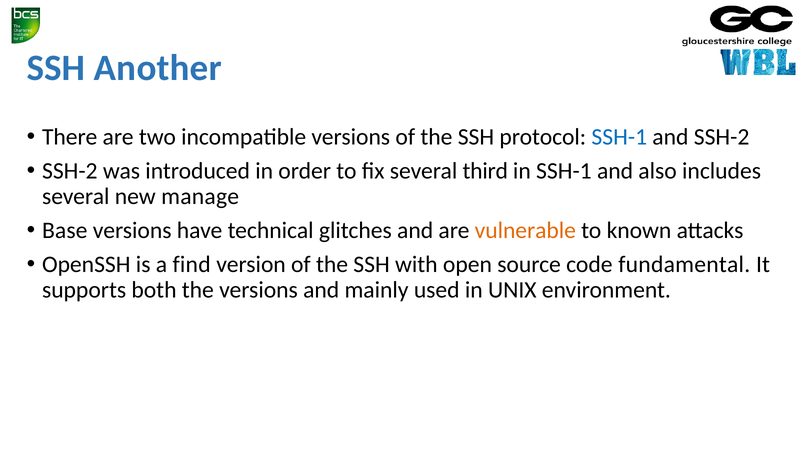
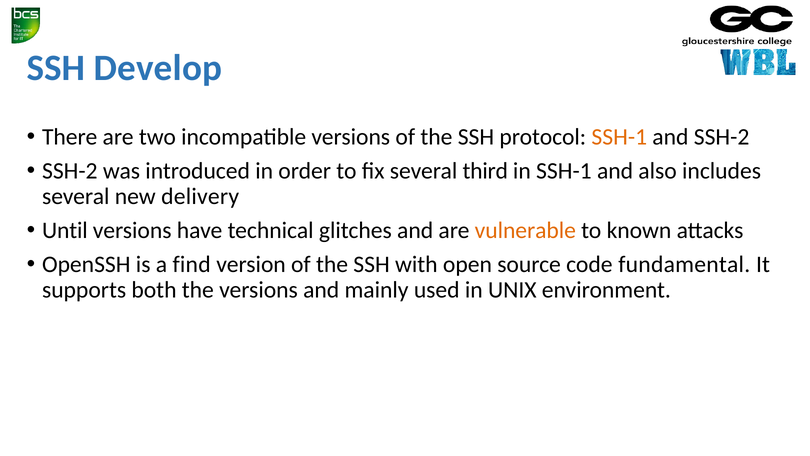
Another: Another -> Develop (158, 68)
SSH-1 colour: blue -> orange (619, 137)
manage: manage -> delivery (200, 196)
Base: Base -> Until (65, 230)
